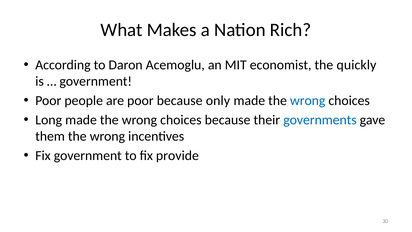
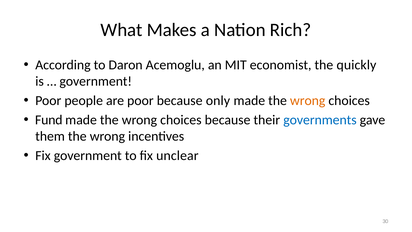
wrong colour: blue -> orange (308, 101)
Long: Long -> Fund (49, 120)
provide: provide -> unclear (177, 155)
